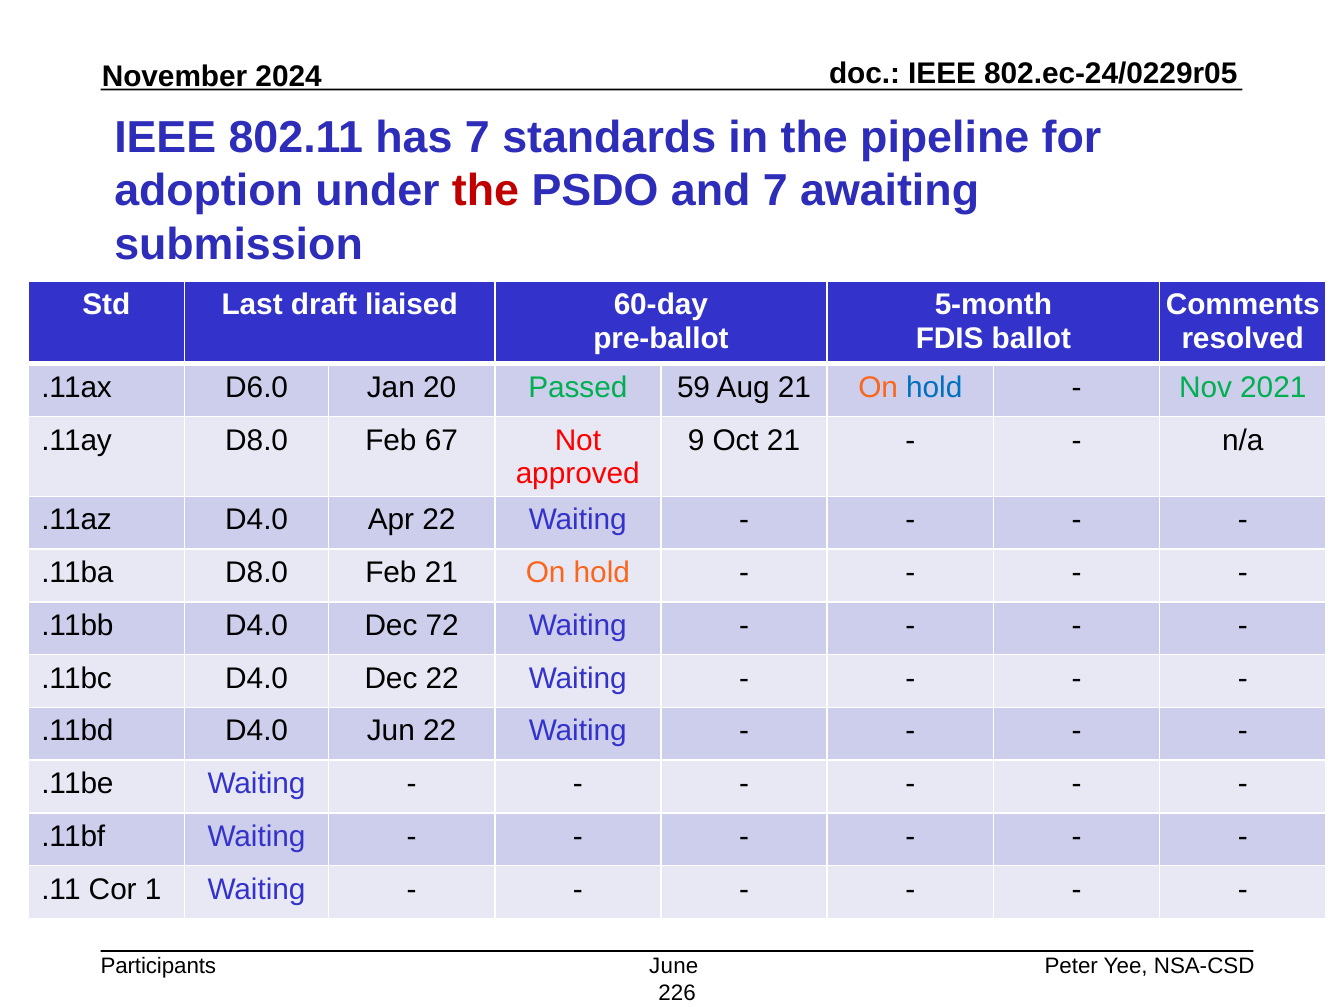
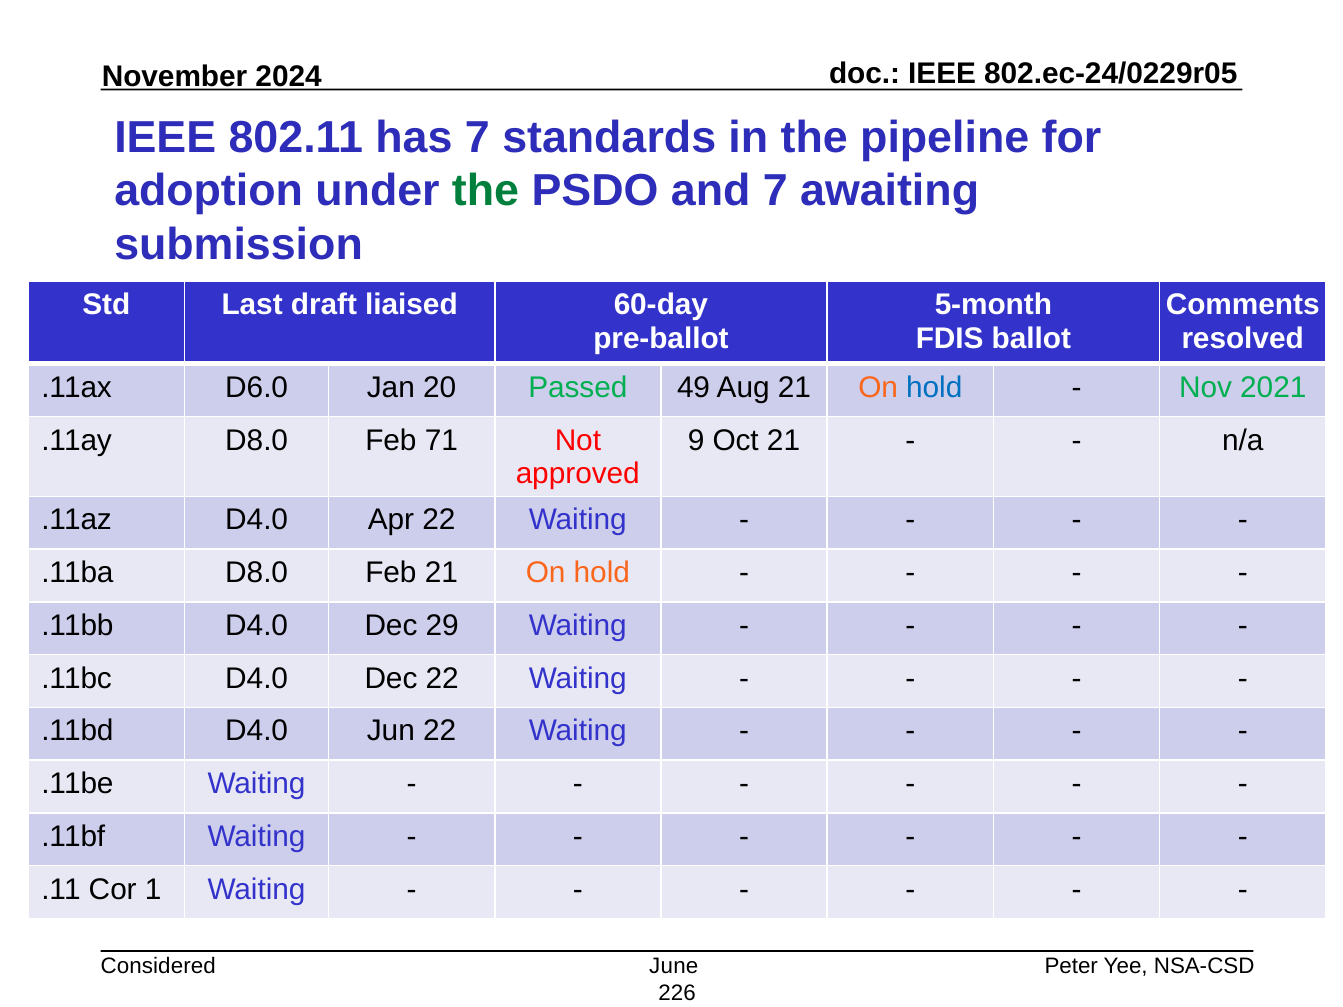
the colour: red -> green (486, 191)
59: 59 -> 49 (694, 388)
67: 67 -> 71 (441, 440)
72: 72 -> 29 (442, 626)
Participants: Participants -> Considered (158, 966)
